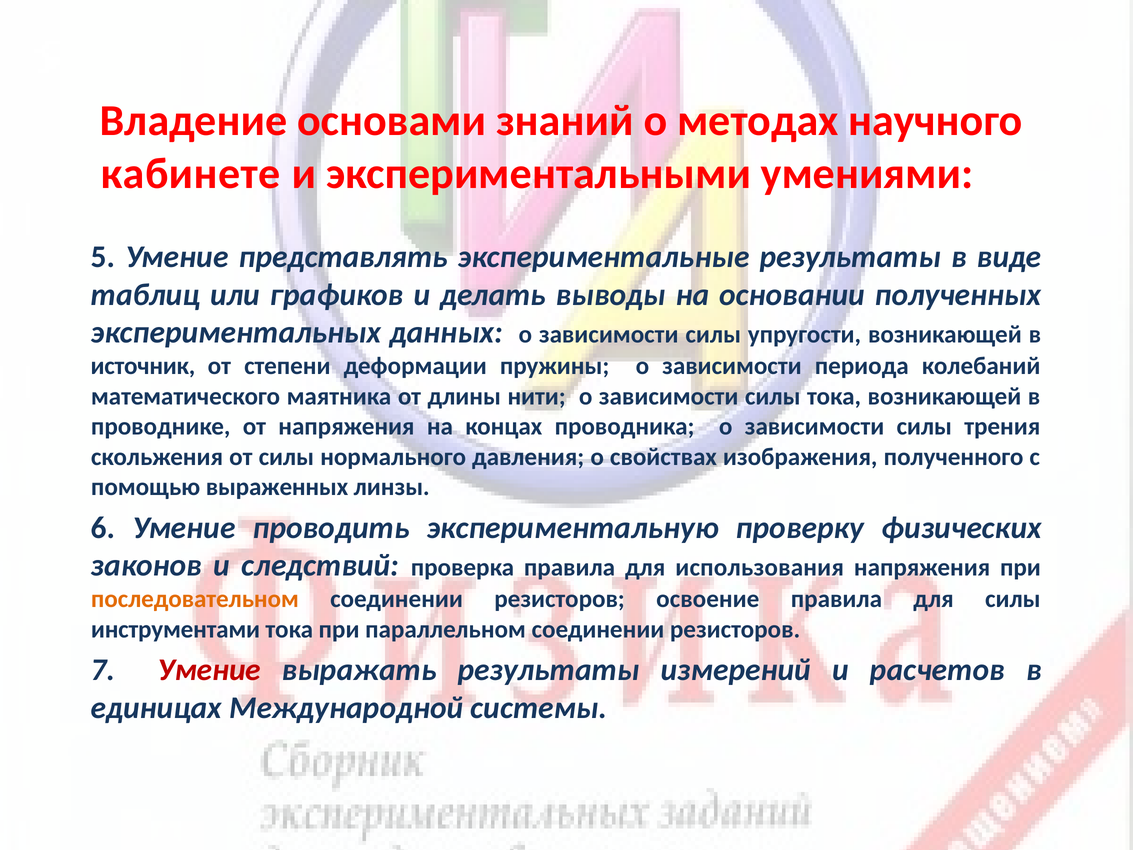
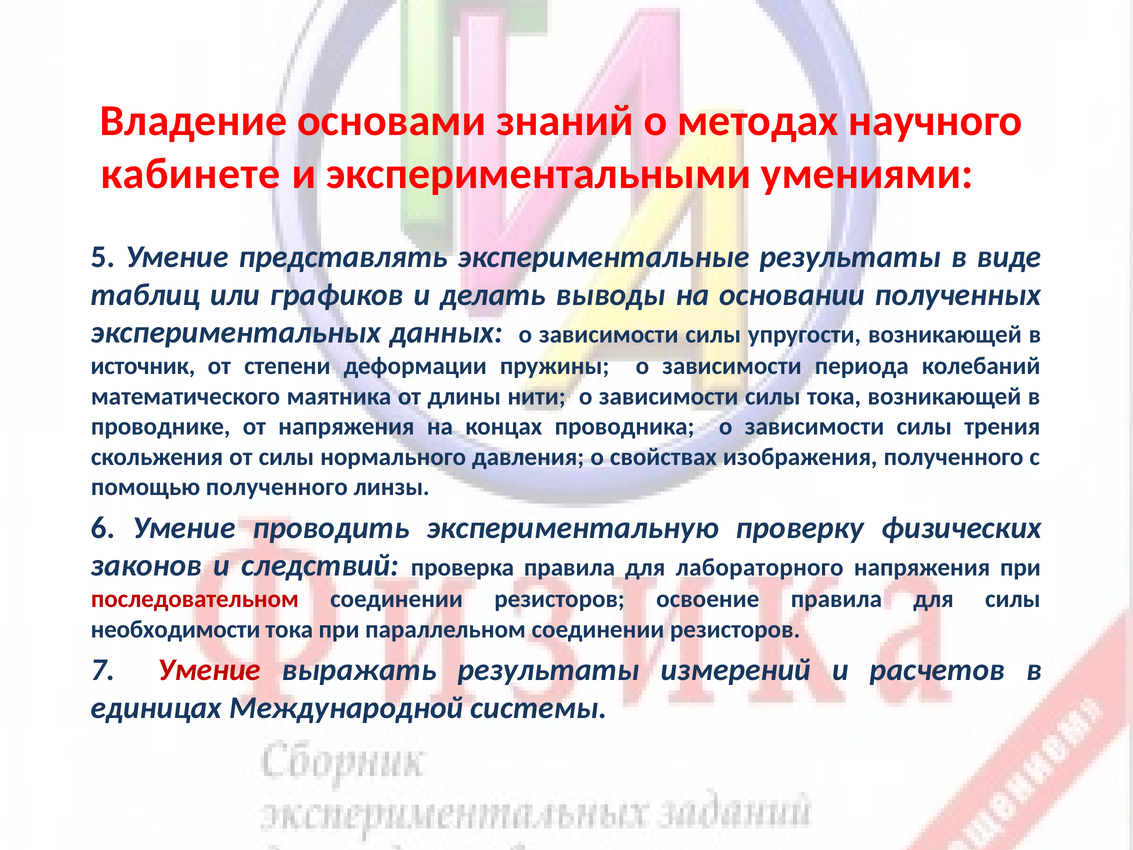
помощью выраженных: выраженных -> полученного (277, 487)
использования: использования -> лабораторного (760, 567)
последовательном colour: orange -> red (195, 599)
инструментами: инструментами -> необходимости (176, 629)
